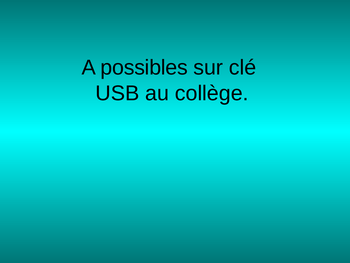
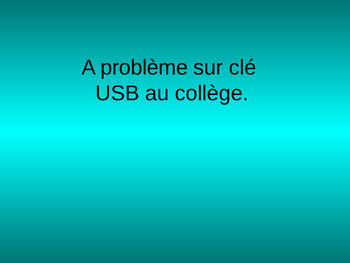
possibles: possibles -> problème (144, 67)
